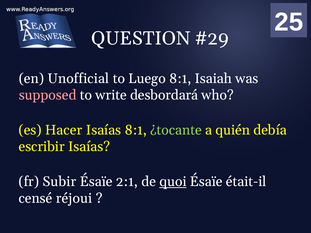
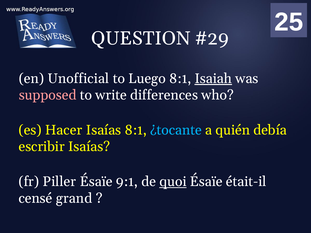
Isaiah underline: none -> present (213, 79)
desbordará: desbordará -> differences (164, 95)
¿tocante colour: light green -> light blue (176, 130)
Subir: Subir -> Piller (59, 182)
2:1: 2:1 -> 9:1 (127, 182)
réjoui: réjoui -> grand (74, 198)
